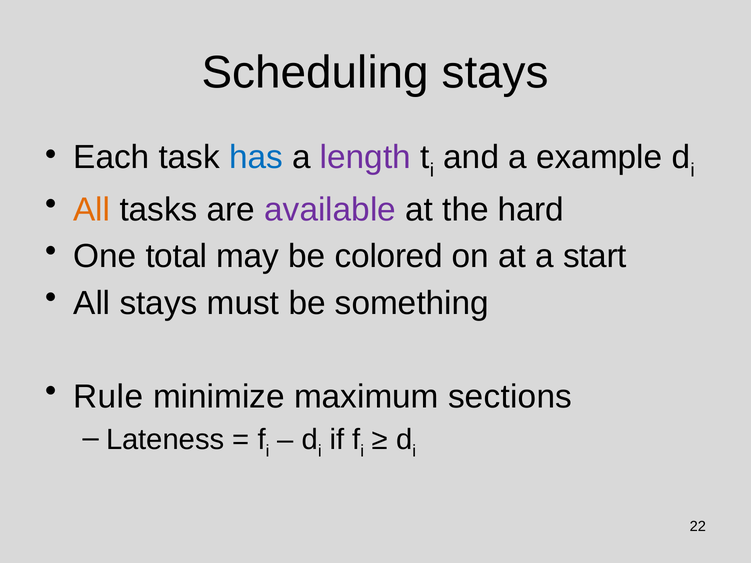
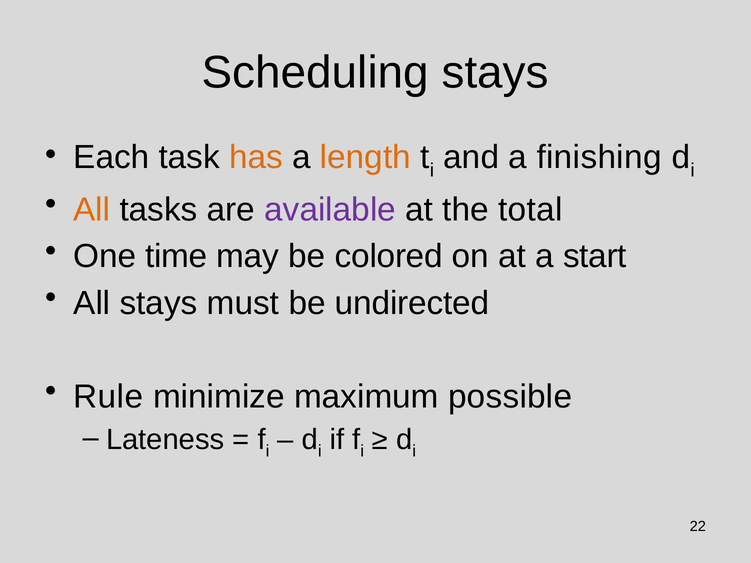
has colour: blue -> orange (256, 158)
length colour: purple -> orange (365, 158)
example: example -> finishing (599, 158)
hard: hard -> total (530, 210)
total: total -> time (176, 257)
something: something -> undirected (412, 303)
sections: sections -> possible (510, 397)
